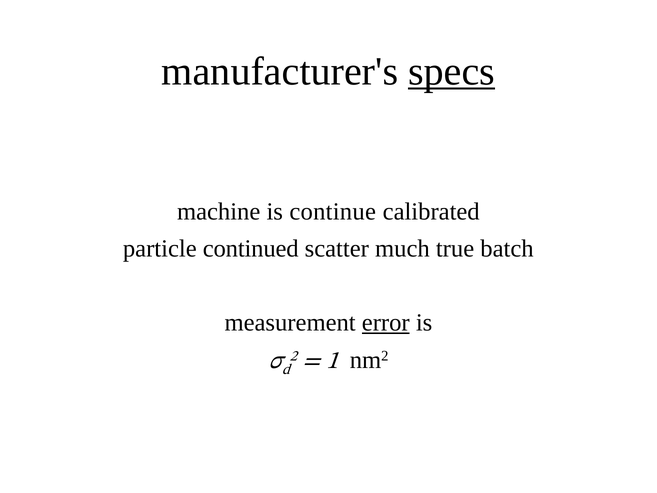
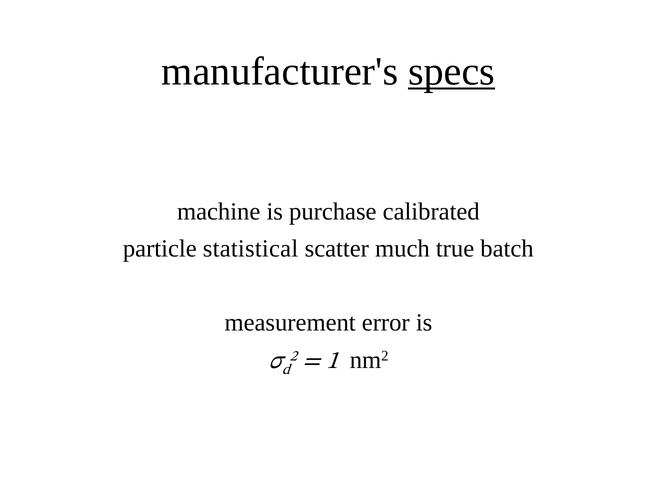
continue: continue -> purchase (333, 211)
continued: continued -> statistical (251, 248)
error underline: present -> none (386, 323)
